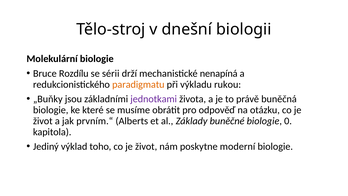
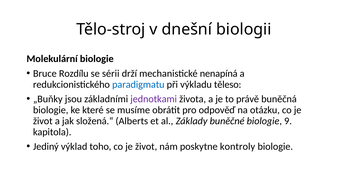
paradigmatu colour: orange -> blue (138, 84)
rukou: rukou -> těleso (228, 84)
prvním.“: prvním.“ -> složená.“ (95, 121)
0: 0 -> 9 (288, 121)
moderní: moderní -> kontroly (238, 146)
